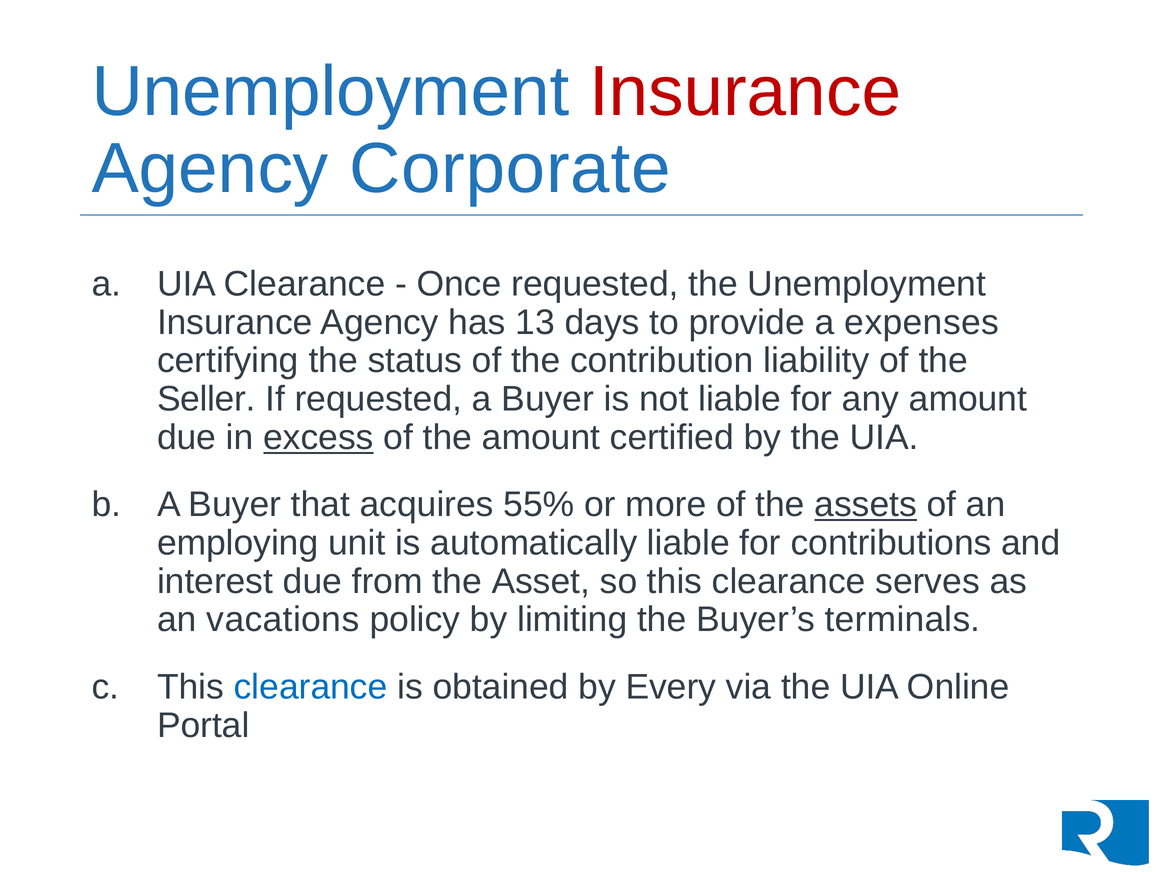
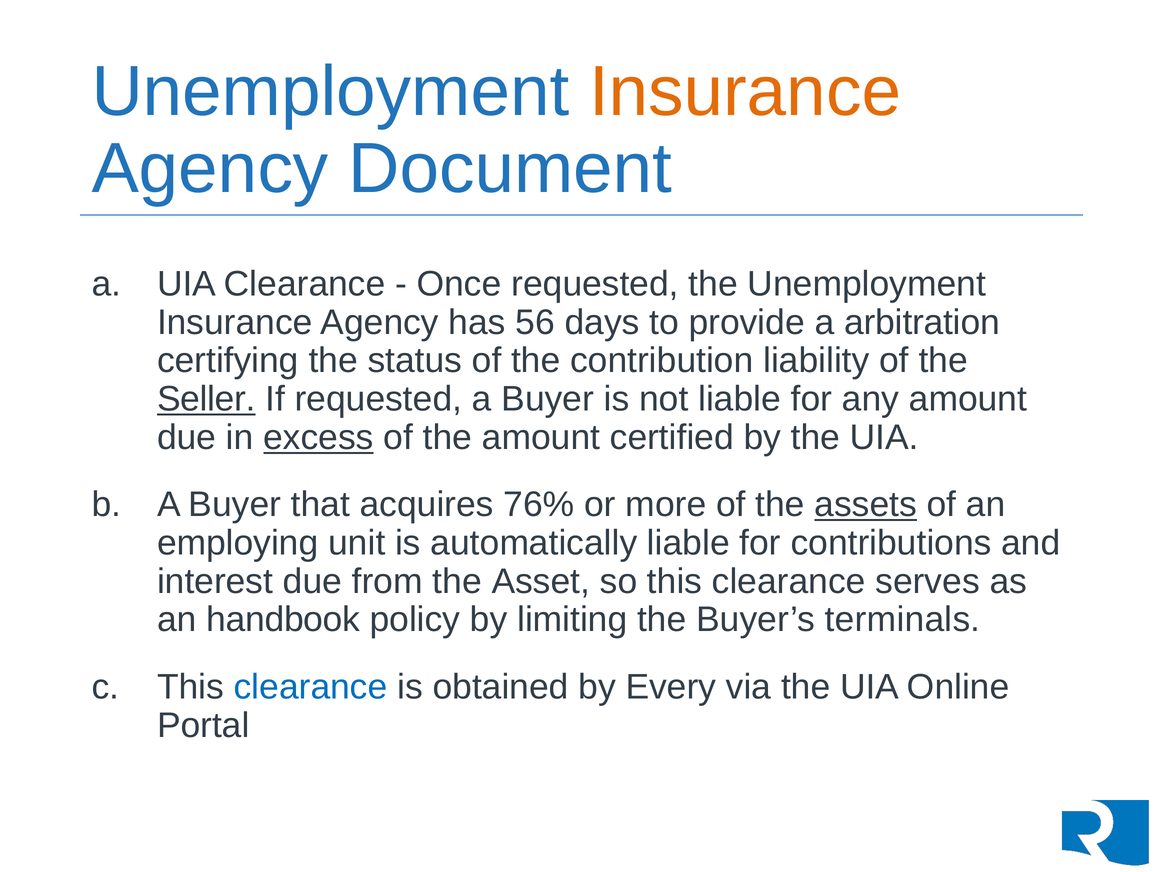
Insurance colour: red -> orange (745, 92)
Corporate: Corporate -> Document (510, 169)
13: 13 -> 56 (535, 323)
expenses: expenses -> arbitration (922, 323)
Seller underline: none -> present (206, 399)
55%: 55% -> 76% (539, 505)
vacations: vacations -> handbook (283, 620)
